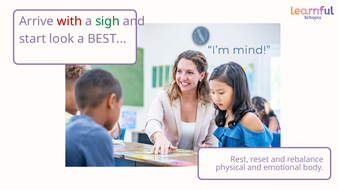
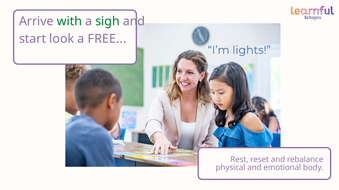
with colour: red -> green (69, 21)
BEST: BEST -> FREE (107, 39)
mind: mind -> lights (252, 50)
